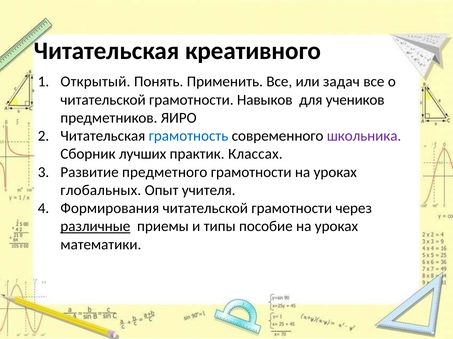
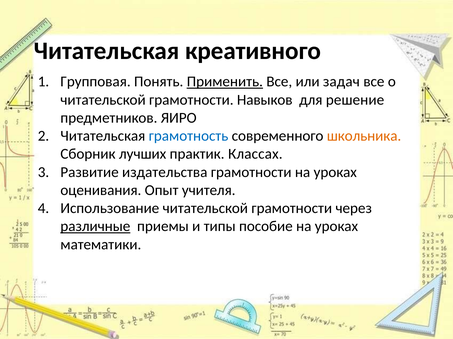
Открытый: Открытый -> Групповая (96, 82)
Применить underline: none -> present (225, 82)
учеников: учеников -> решение (355, 100)
школьника colour: purple -> orange (364, 136)
предметного: предметного -> издательства (165, 172)
глобальных: глобальных -> оценивания (101, 191)
Формирования: Формирования -> Использование (110, 209)
